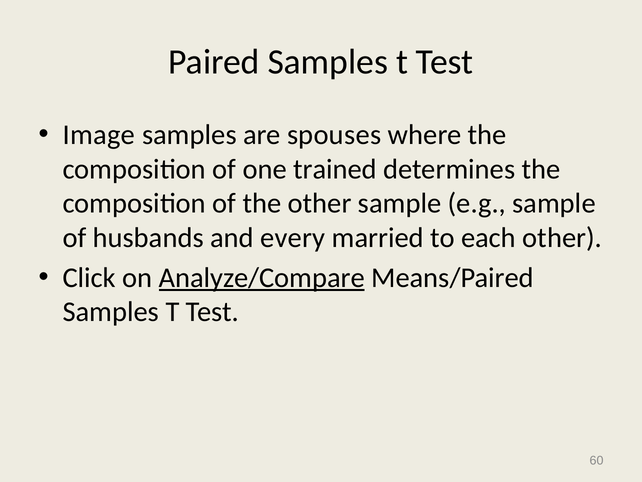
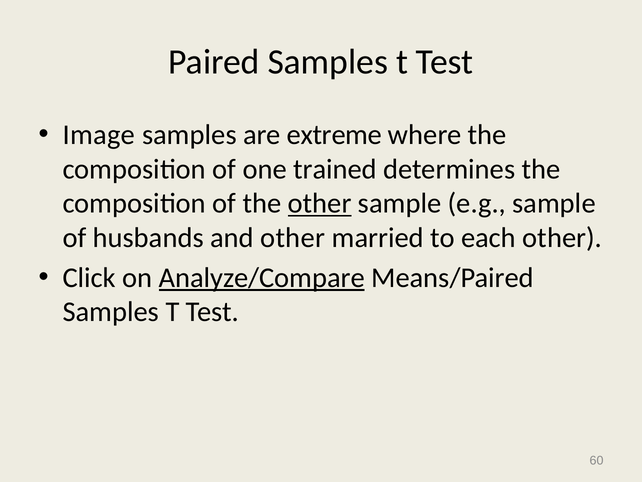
spouses: spouses -> extreme (334, 135)
other underline: none -> present (320, 203)
and every: every -> other (293, 237)
